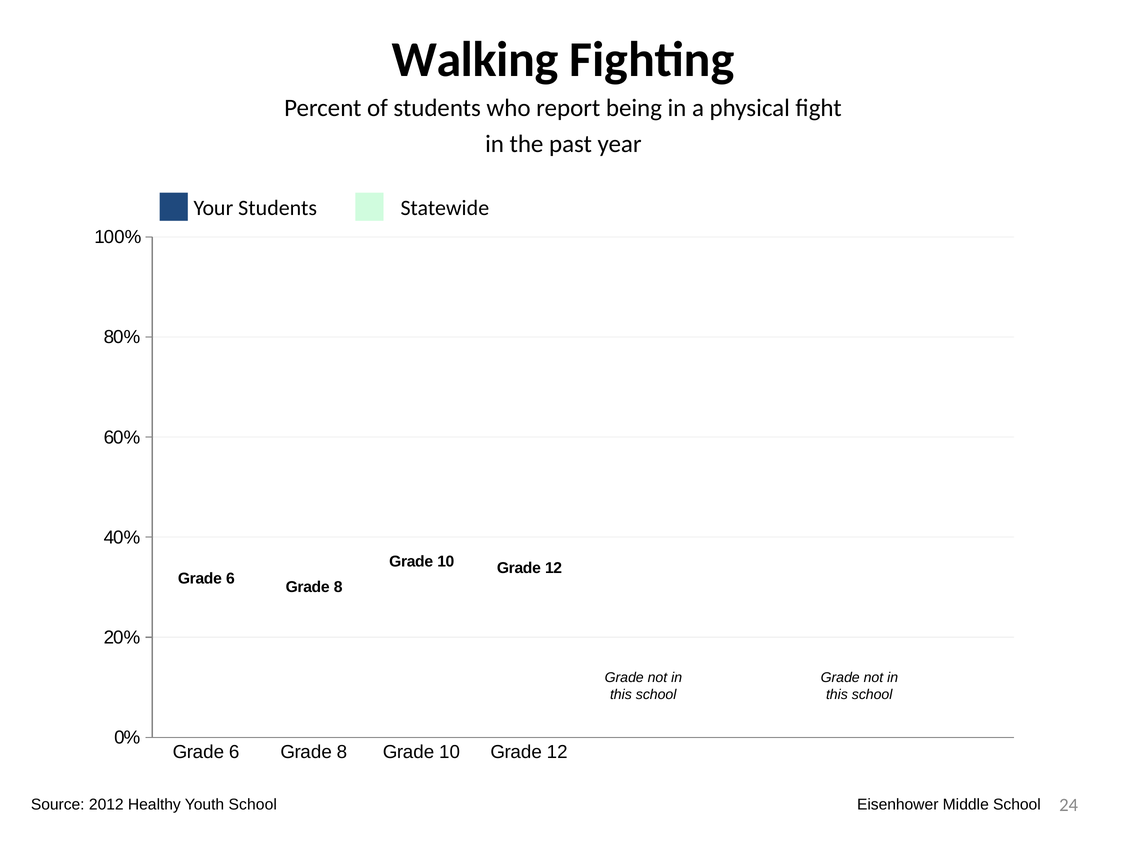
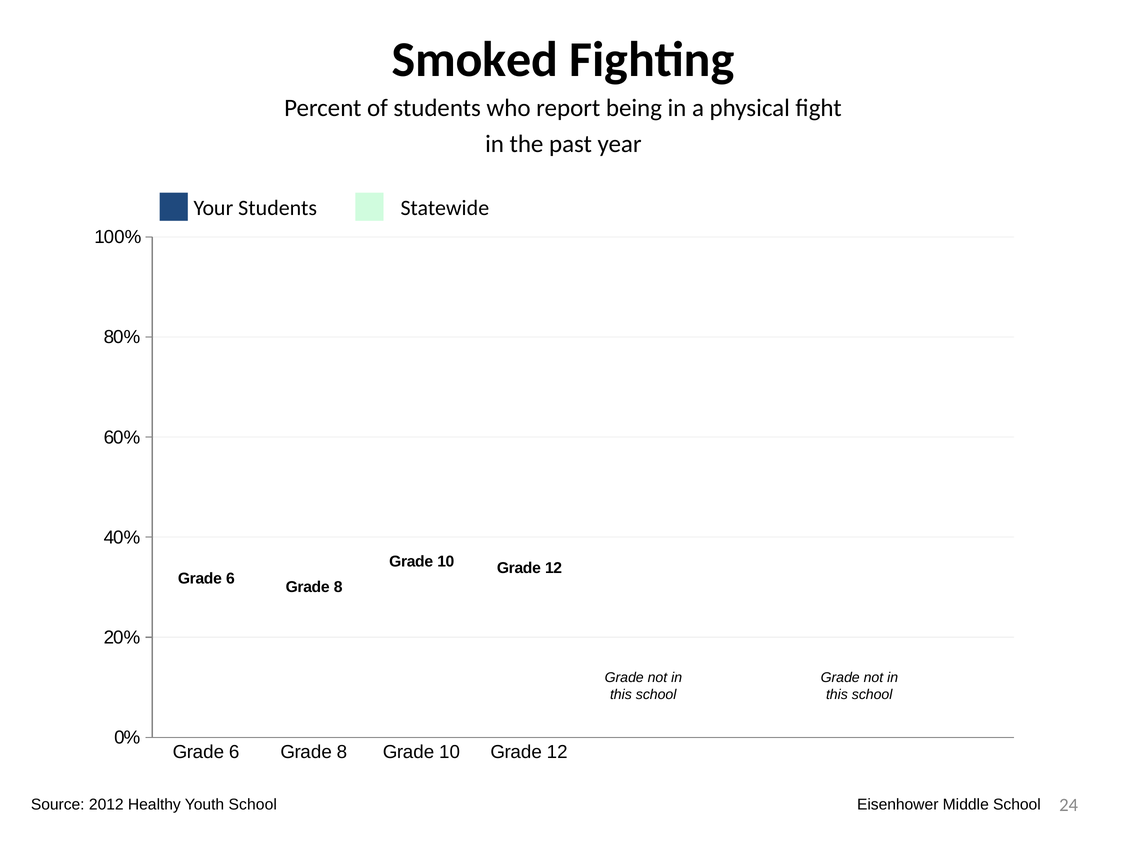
Walking: Walking -> Smoked (475, 60)
